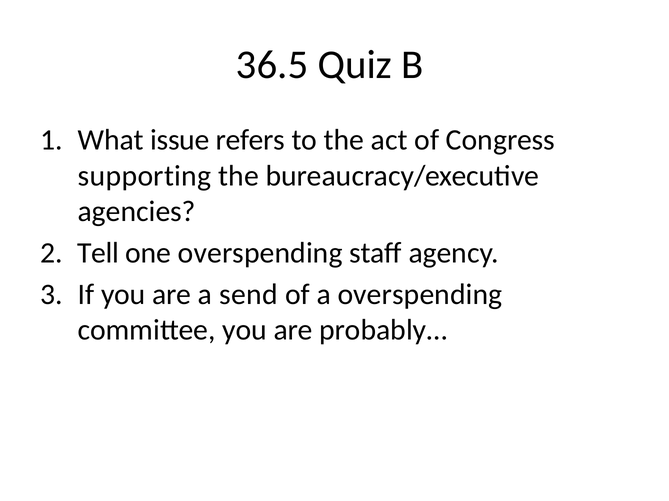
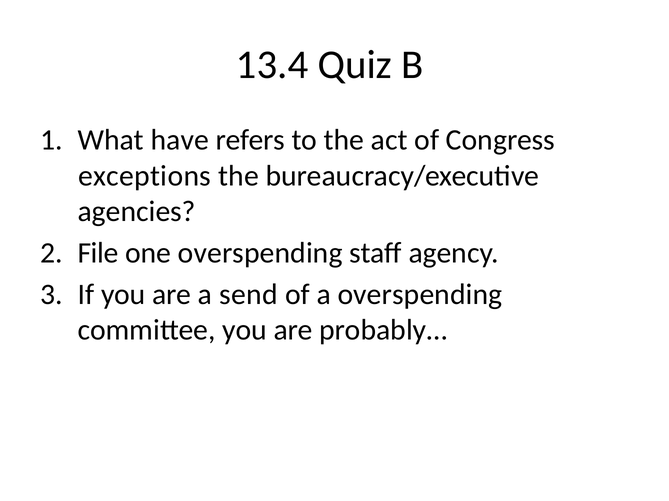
36.5: 36.5 -> 13.4 (272, 65)
issue: issue -> have (180, 140)
supporting: supporting -> exceptions (145, 176)
Tell: Tell -> File (98, 253)
